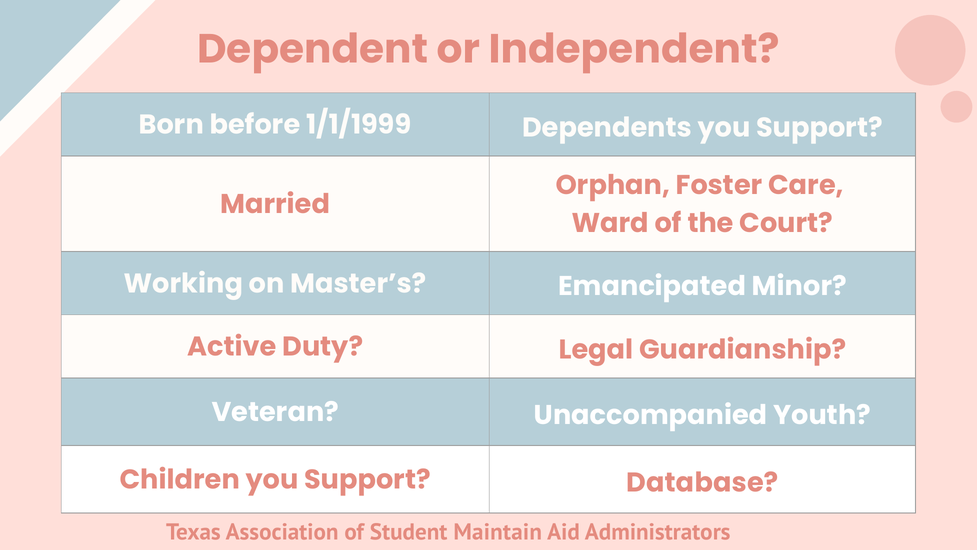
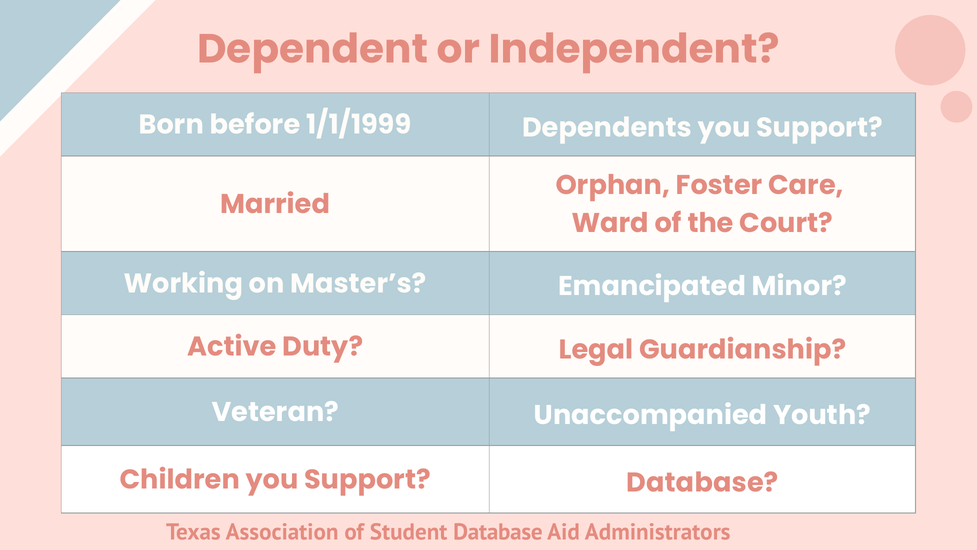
Student Maintain: Maintain -> Database (498, 532)
